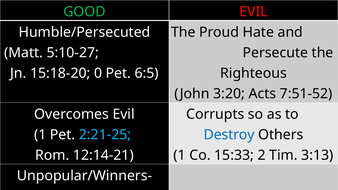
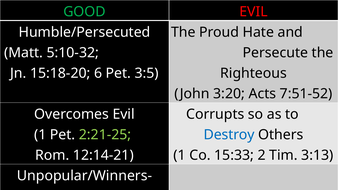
5:10-27: 5:10-27 -> 5:10-32 (73, 53)
0: 0 -> 6 (98, 73)
6:5: 6:5 -> 3:5 (147, 73)
2:21-25 colour: light blue -> light green (105, 135)
